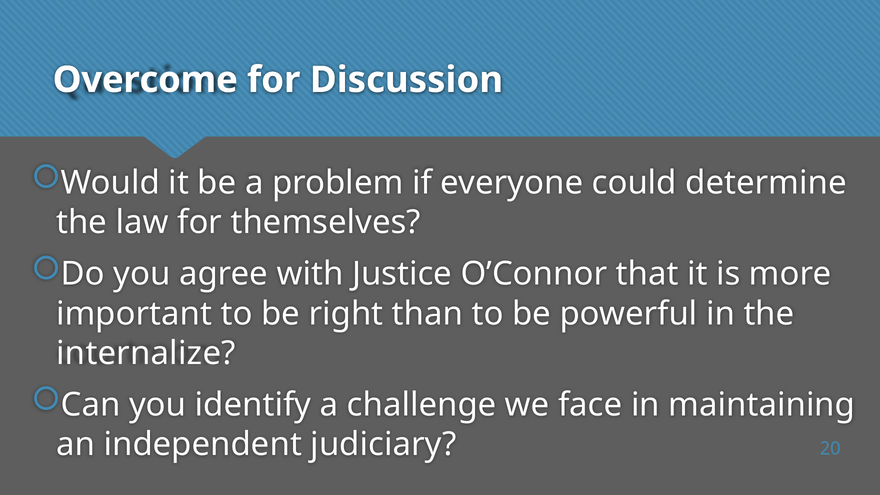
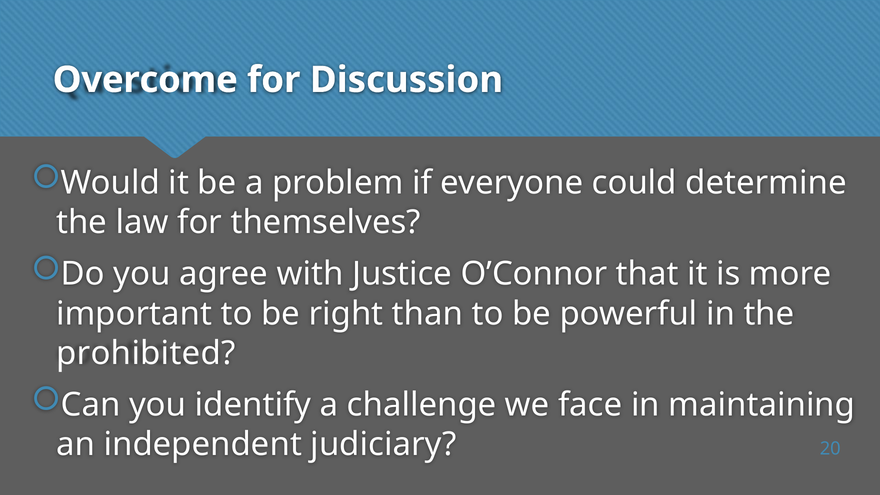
internalize: internalize -> prohibited (146, 353)
